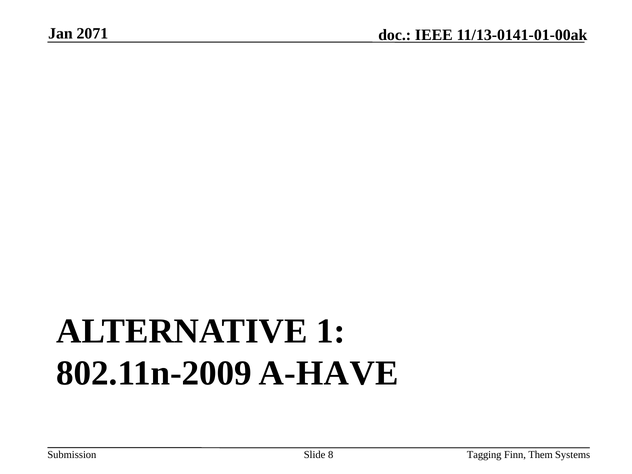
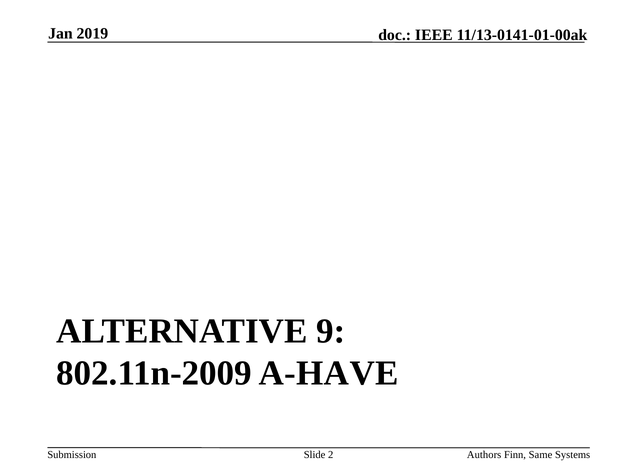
2071: 2071 -> 2019 (92, 34)
1: 1 -> 9 (331, 331)
8: 8 -> 2 (331, 455)
Tagging: Tagging -> Authors (484, 455)
Them: Them -> Same (540, 455)
